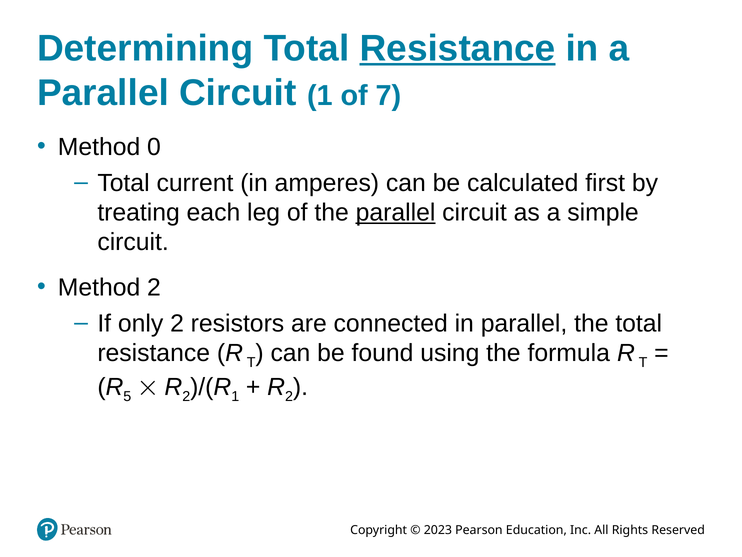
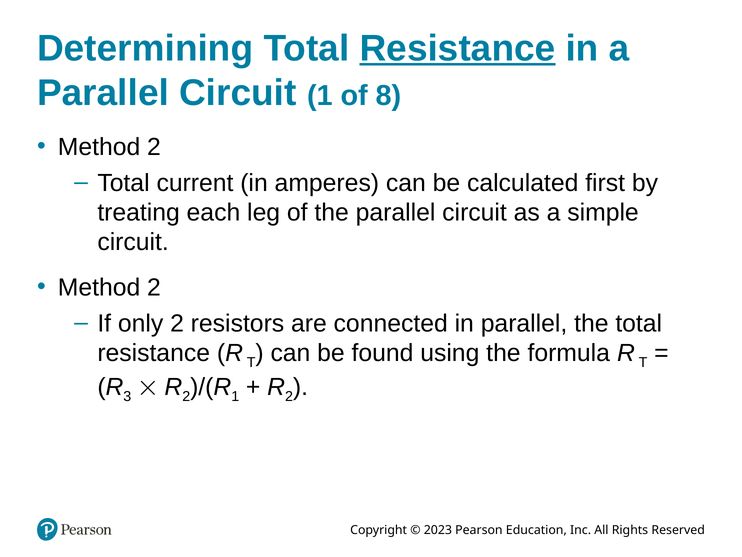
7: 7 -> 8 (389, 96)
0: 0 -> 2 (154, 147)
parallel underline: present -> none (396, 212)
5: 5 -> 3 (127, 396)
